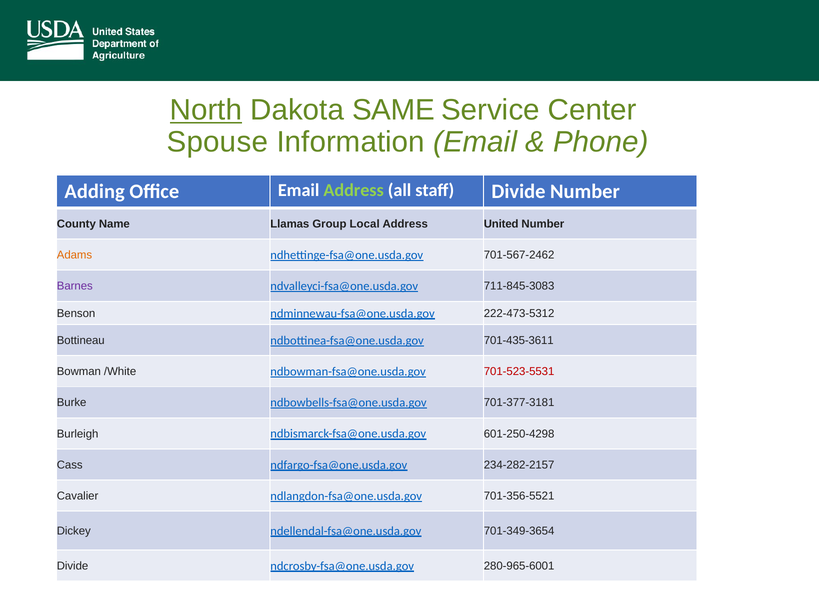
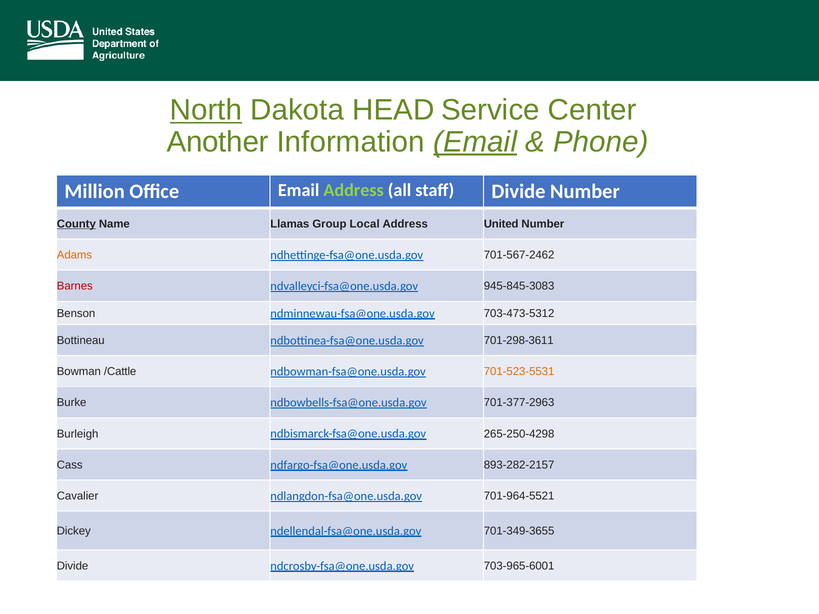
SAME: SAME -> HEAD (393, 110)
Spouse: Spouse -> Another (218, 142)
Email underline: none -> present (475, 142)
Adding: Adding -> Million (95, 192)
County underline: none -> present (76, 224)
Barnes colour: purple -> red (75, 286)
711-845-3083: 711-845-3083 -> 945-845-3083 (519, 286)
222-473-5312: 222-473-5312 -> 703-473-5312 (519, 313)
701-435-3611: 701-435-3611 -> 701-298-3611 (519, 341)
/White: /White -> /Cattle (120, 372)
701-523-5531 colour: red -> orange (519, 372)
701-377-3181: 701-377-3181 -> 701-377-2963 (519, 403)
601-250-4298: 601-250-4298 -> 265-250-4298 (519, 434)
234-282-2157: 234-282-2157 -> 893-282-2157 (519, 465)
701-356-5521: 701-356-5521 -> 701-964-5521 (519, 496)
701-349-3654: 701-349-3654 -> 701-349-3655 (519, 531)
280-965-6001: 280-965-6001 -> 703-965-6001 (519, 566)
